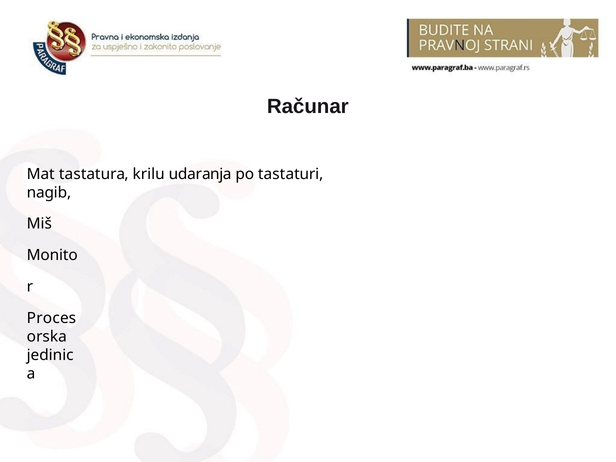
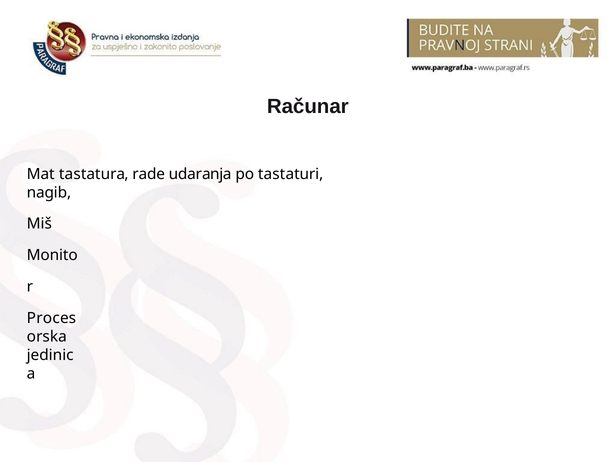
krilu: krilu -> rade (149, 174)
